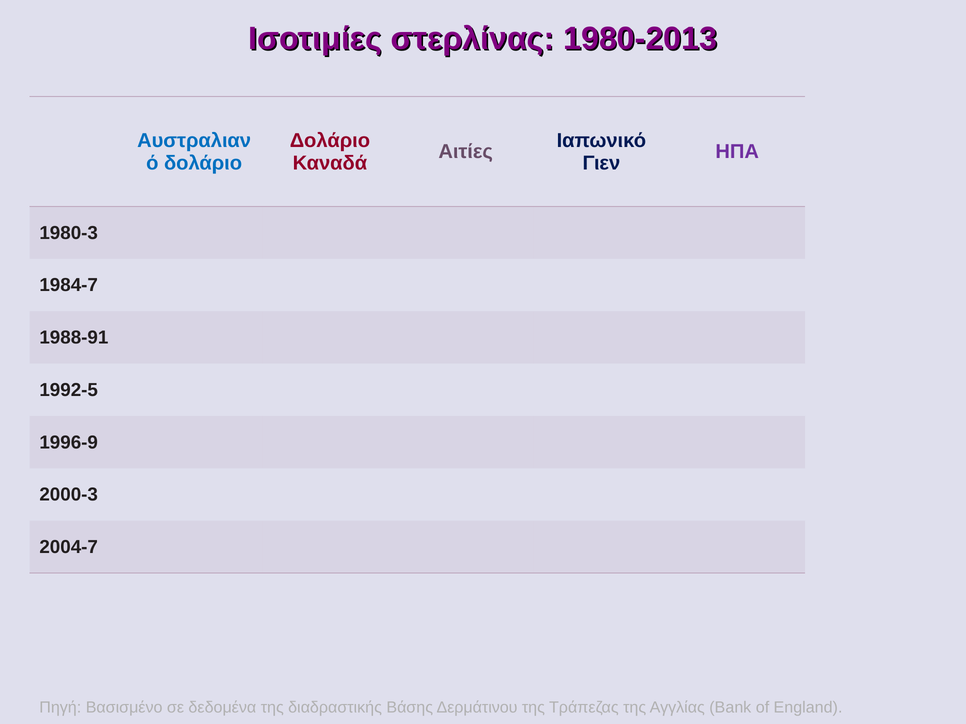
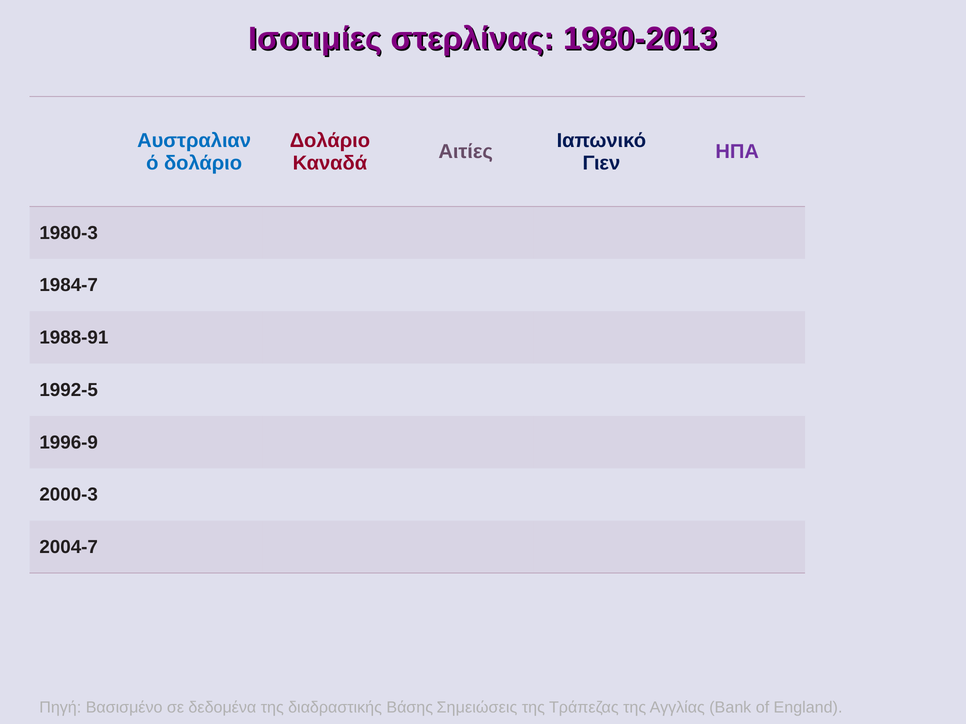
Δερμάτινου: Δερμάτινου -> Σημειώσεις (477, 708)
